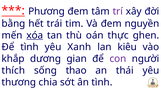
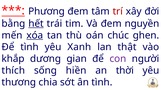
trí colour: purple -> red (118, 11)
hết underline: none -> present (36, 24)
thực: thực -> chúc (118, 36)
kiêu: kiêu -> thật (127, 47)
thao: thao -> hiền (76, 71)
thái: thái -> thời (125, 71)
